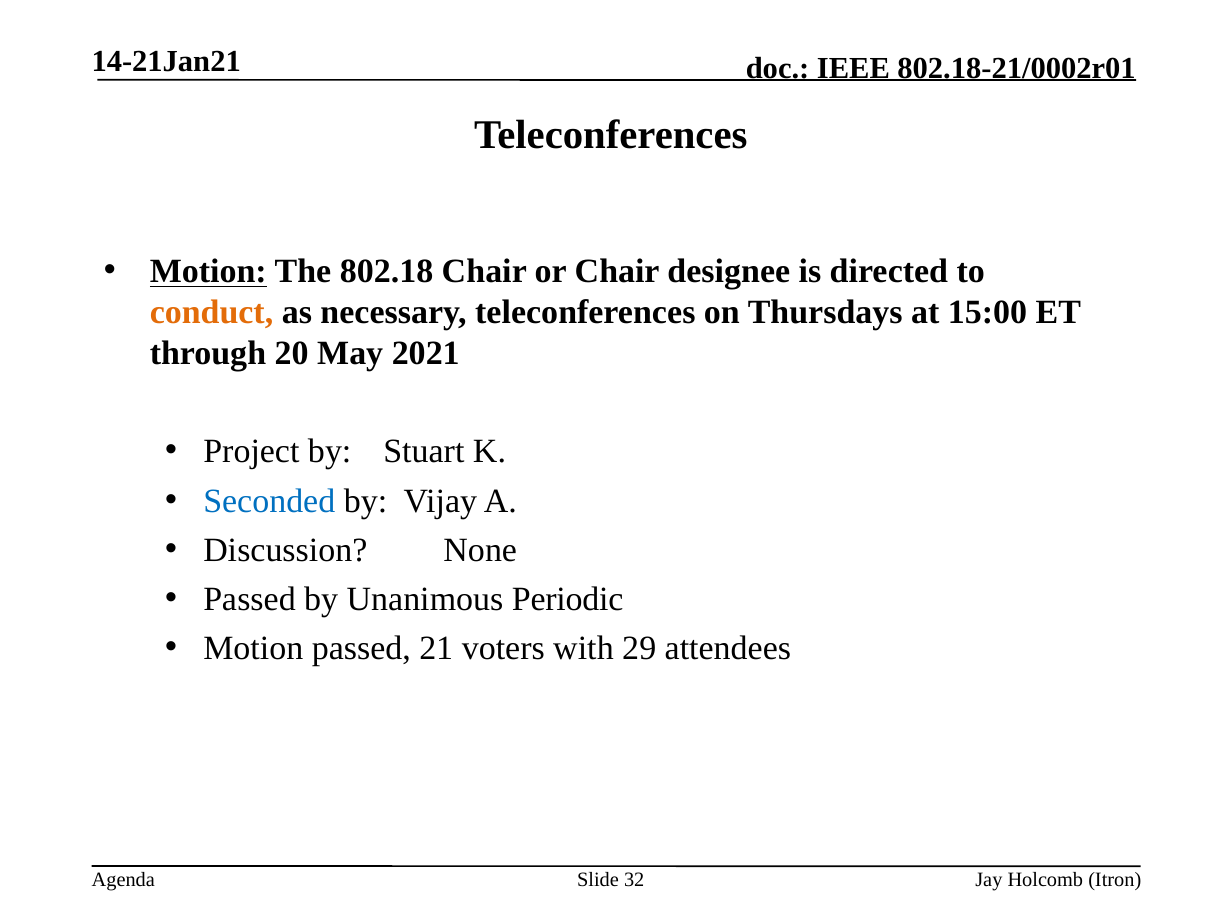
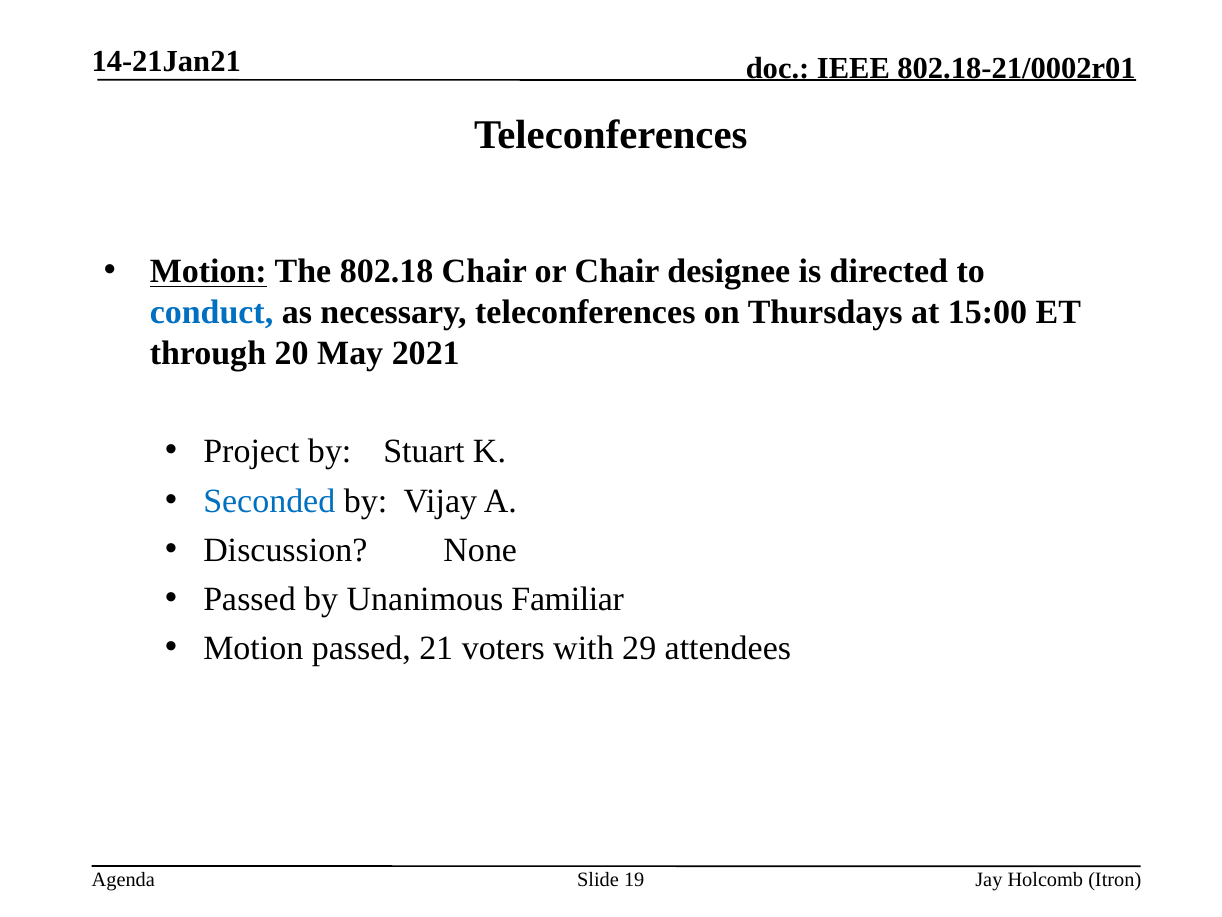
conduct colour: orange -> blue (212, 312)
Periodic: Periodic -> Familiar (568, 599)
32: 32 -> 19 (634, 879)
